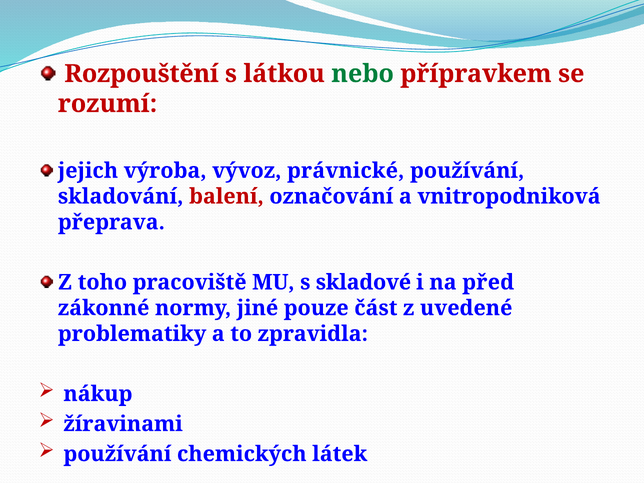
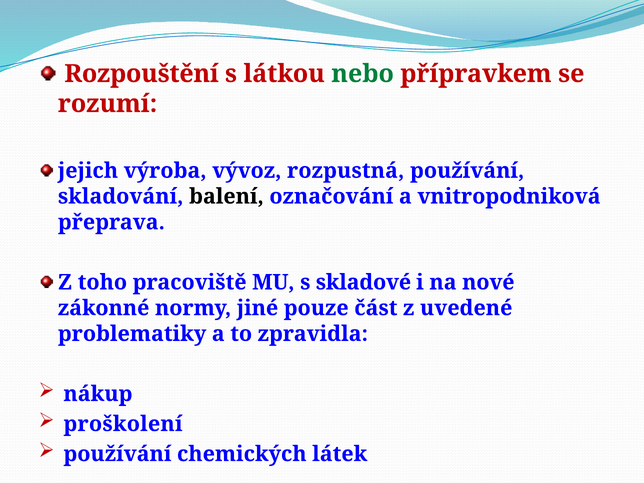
právnické: právnické -> rozpustná (346, 171)
balení colour: red -> black (226, 196)
před: před -> nové (488, 282)
žíravinami: žíravinami -> proškolení (123, 424)
